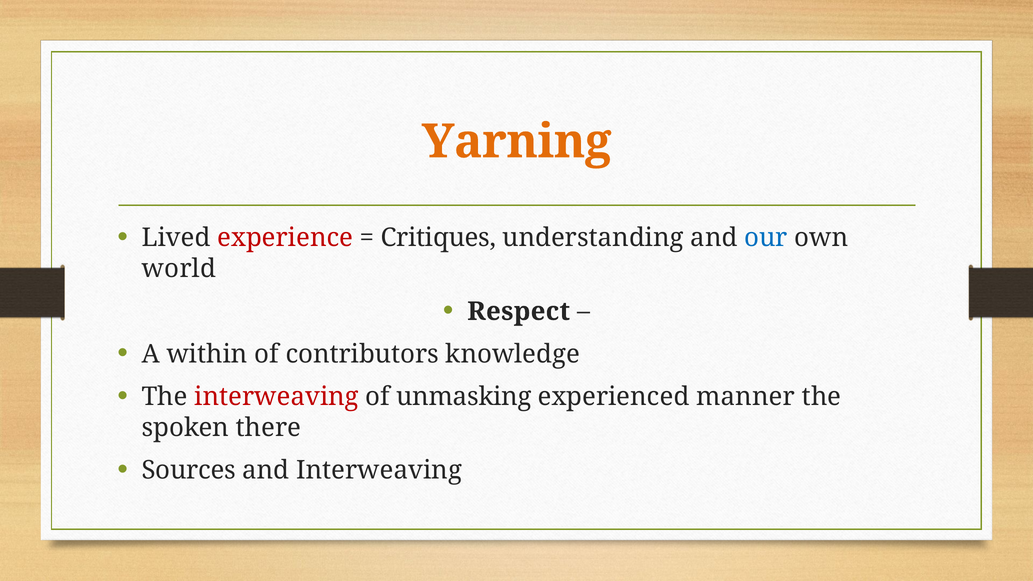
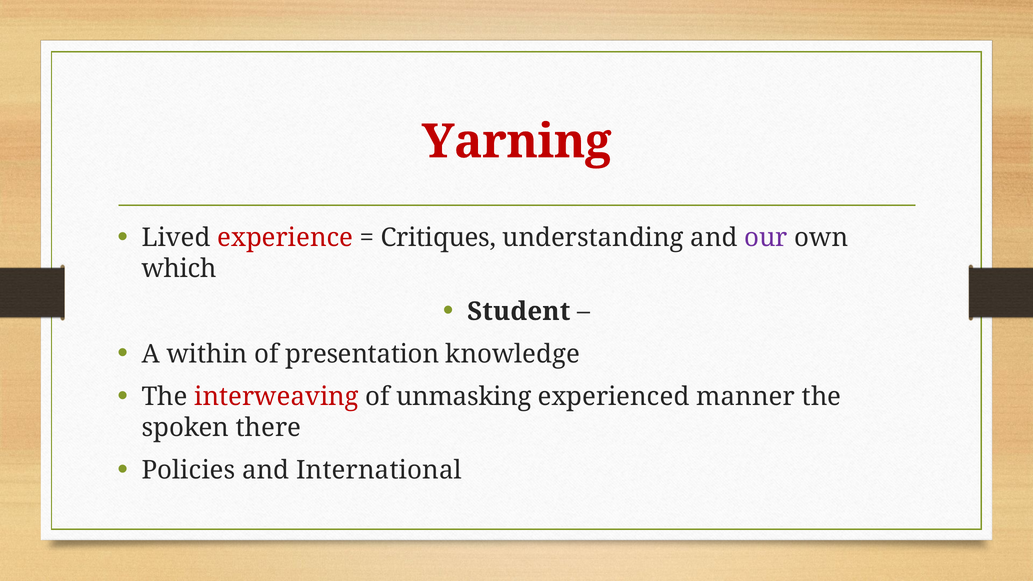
Yarning colour: orange -> red (517, 142)
our colour: blue -> purple (766, 238)
world: world -> which (179, 269)
Respect: Respect -> Student (519, 311)
contributors: contributors -> presentation (362, 354)
Sources: Sources -> Policies (189, 470)
and Interweaving: Interweaving -> International (379, 470)
